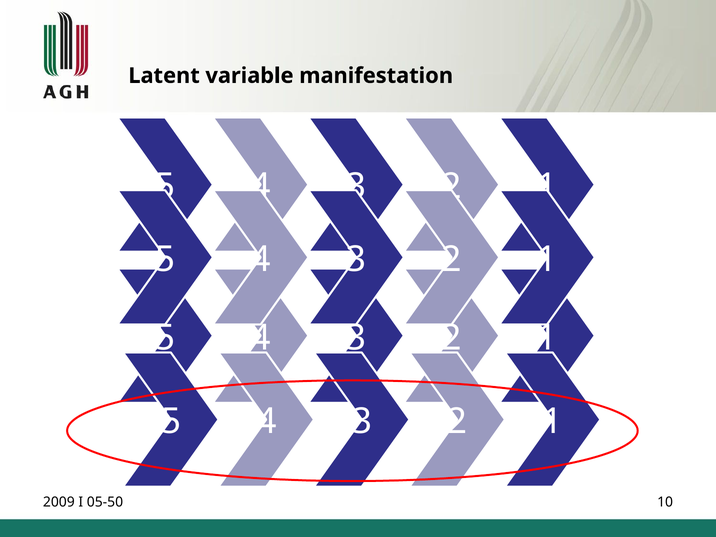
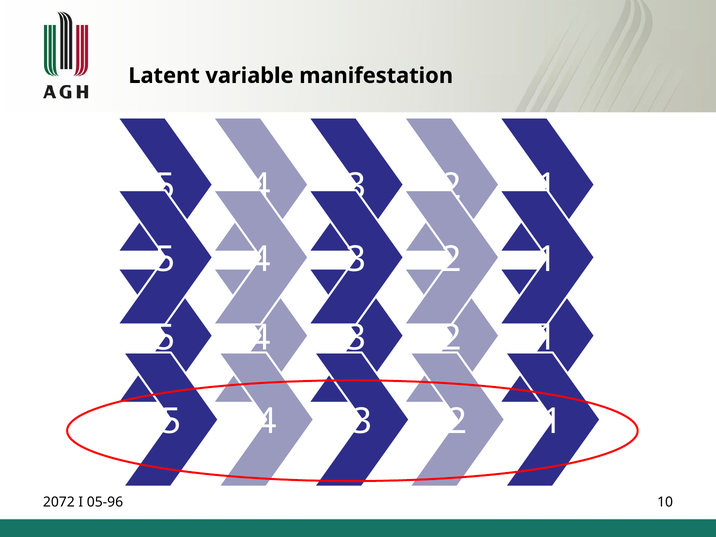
2009: 2009 -> 2072 (59, 502)
05-50: 05-50 -> 05-96 (105, 502)
